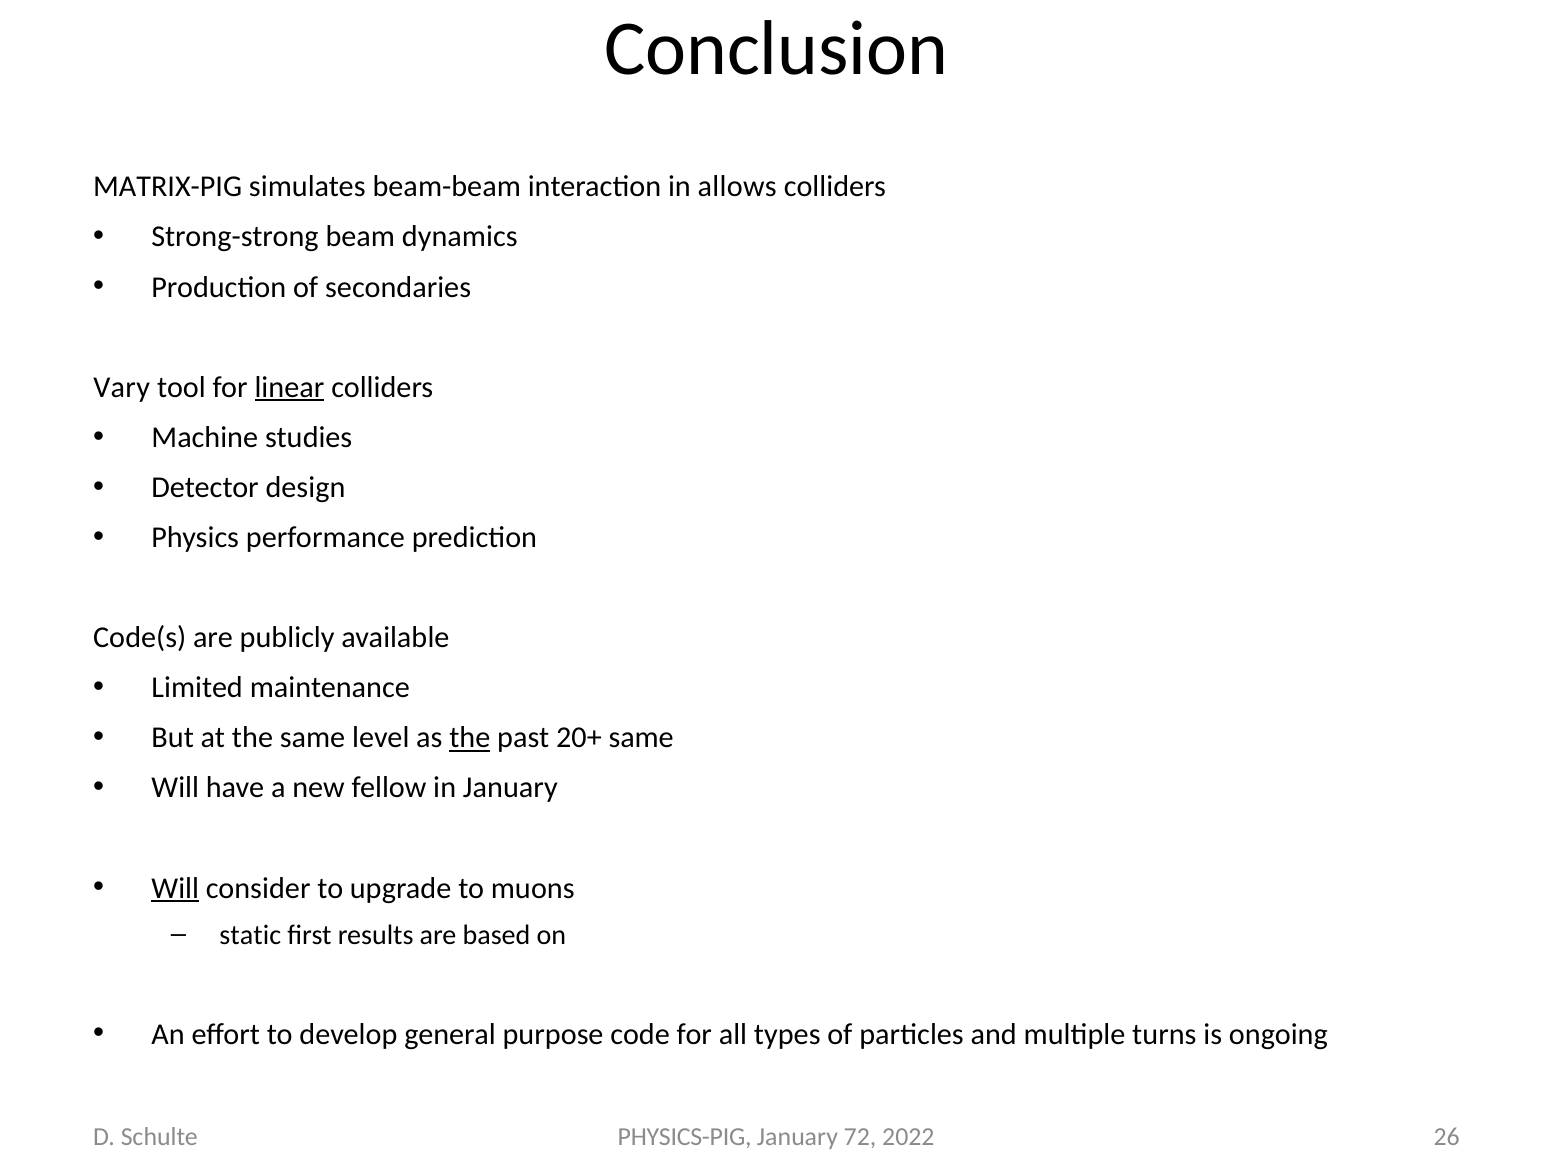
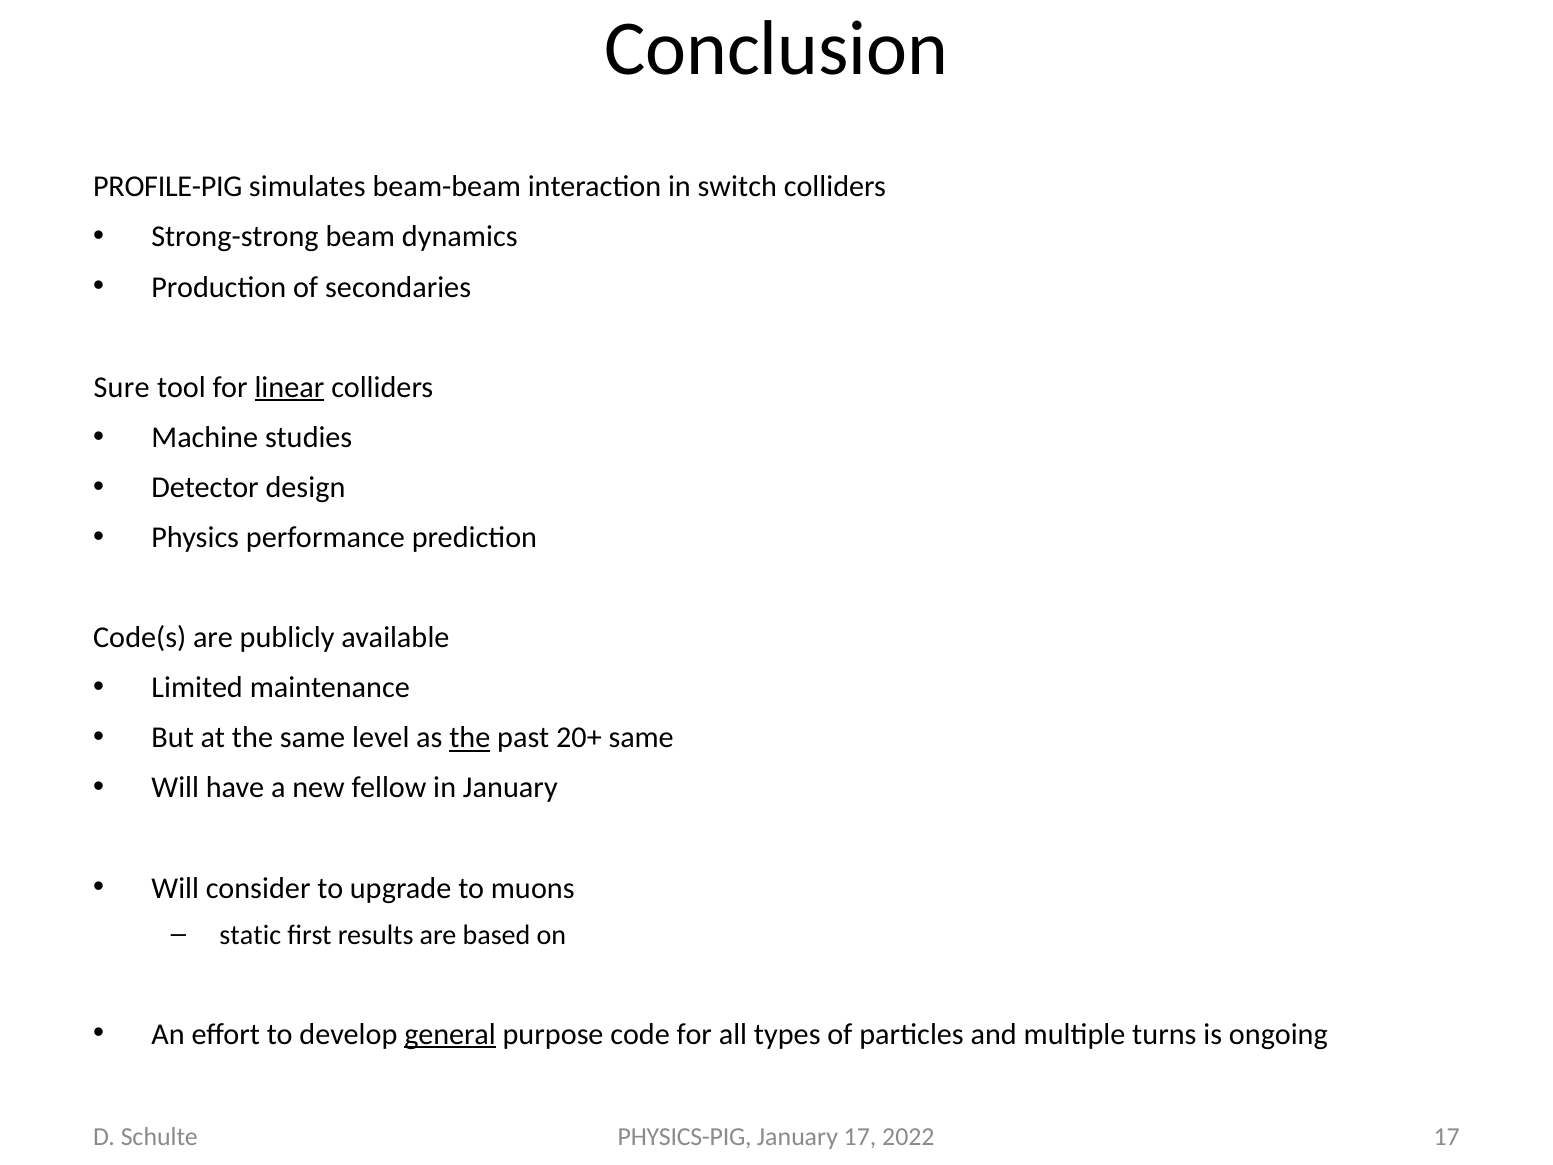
MATRIX-PIG: MATRIX-PIG -> PROFILE-PIG (168, 187)
allows: allows -> switch (737, 187)
Vary: Vary -> Sure (122, 387)
Will underline: present -> none (175, 888)
general underline: none -> present (450, 1034)
January 72: 72 -> 17 (860, 1137)
2022 26: 26 -> 17 (1447, 1137)
